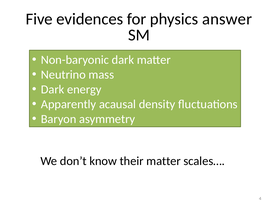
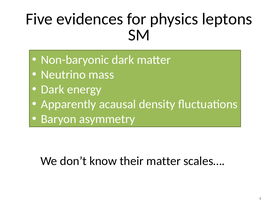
answer: answer -> leptons (227, 19)
